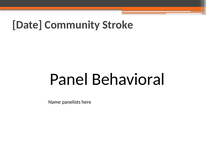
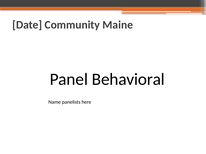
Stroke: Stroke -> Maine (118, 25)
